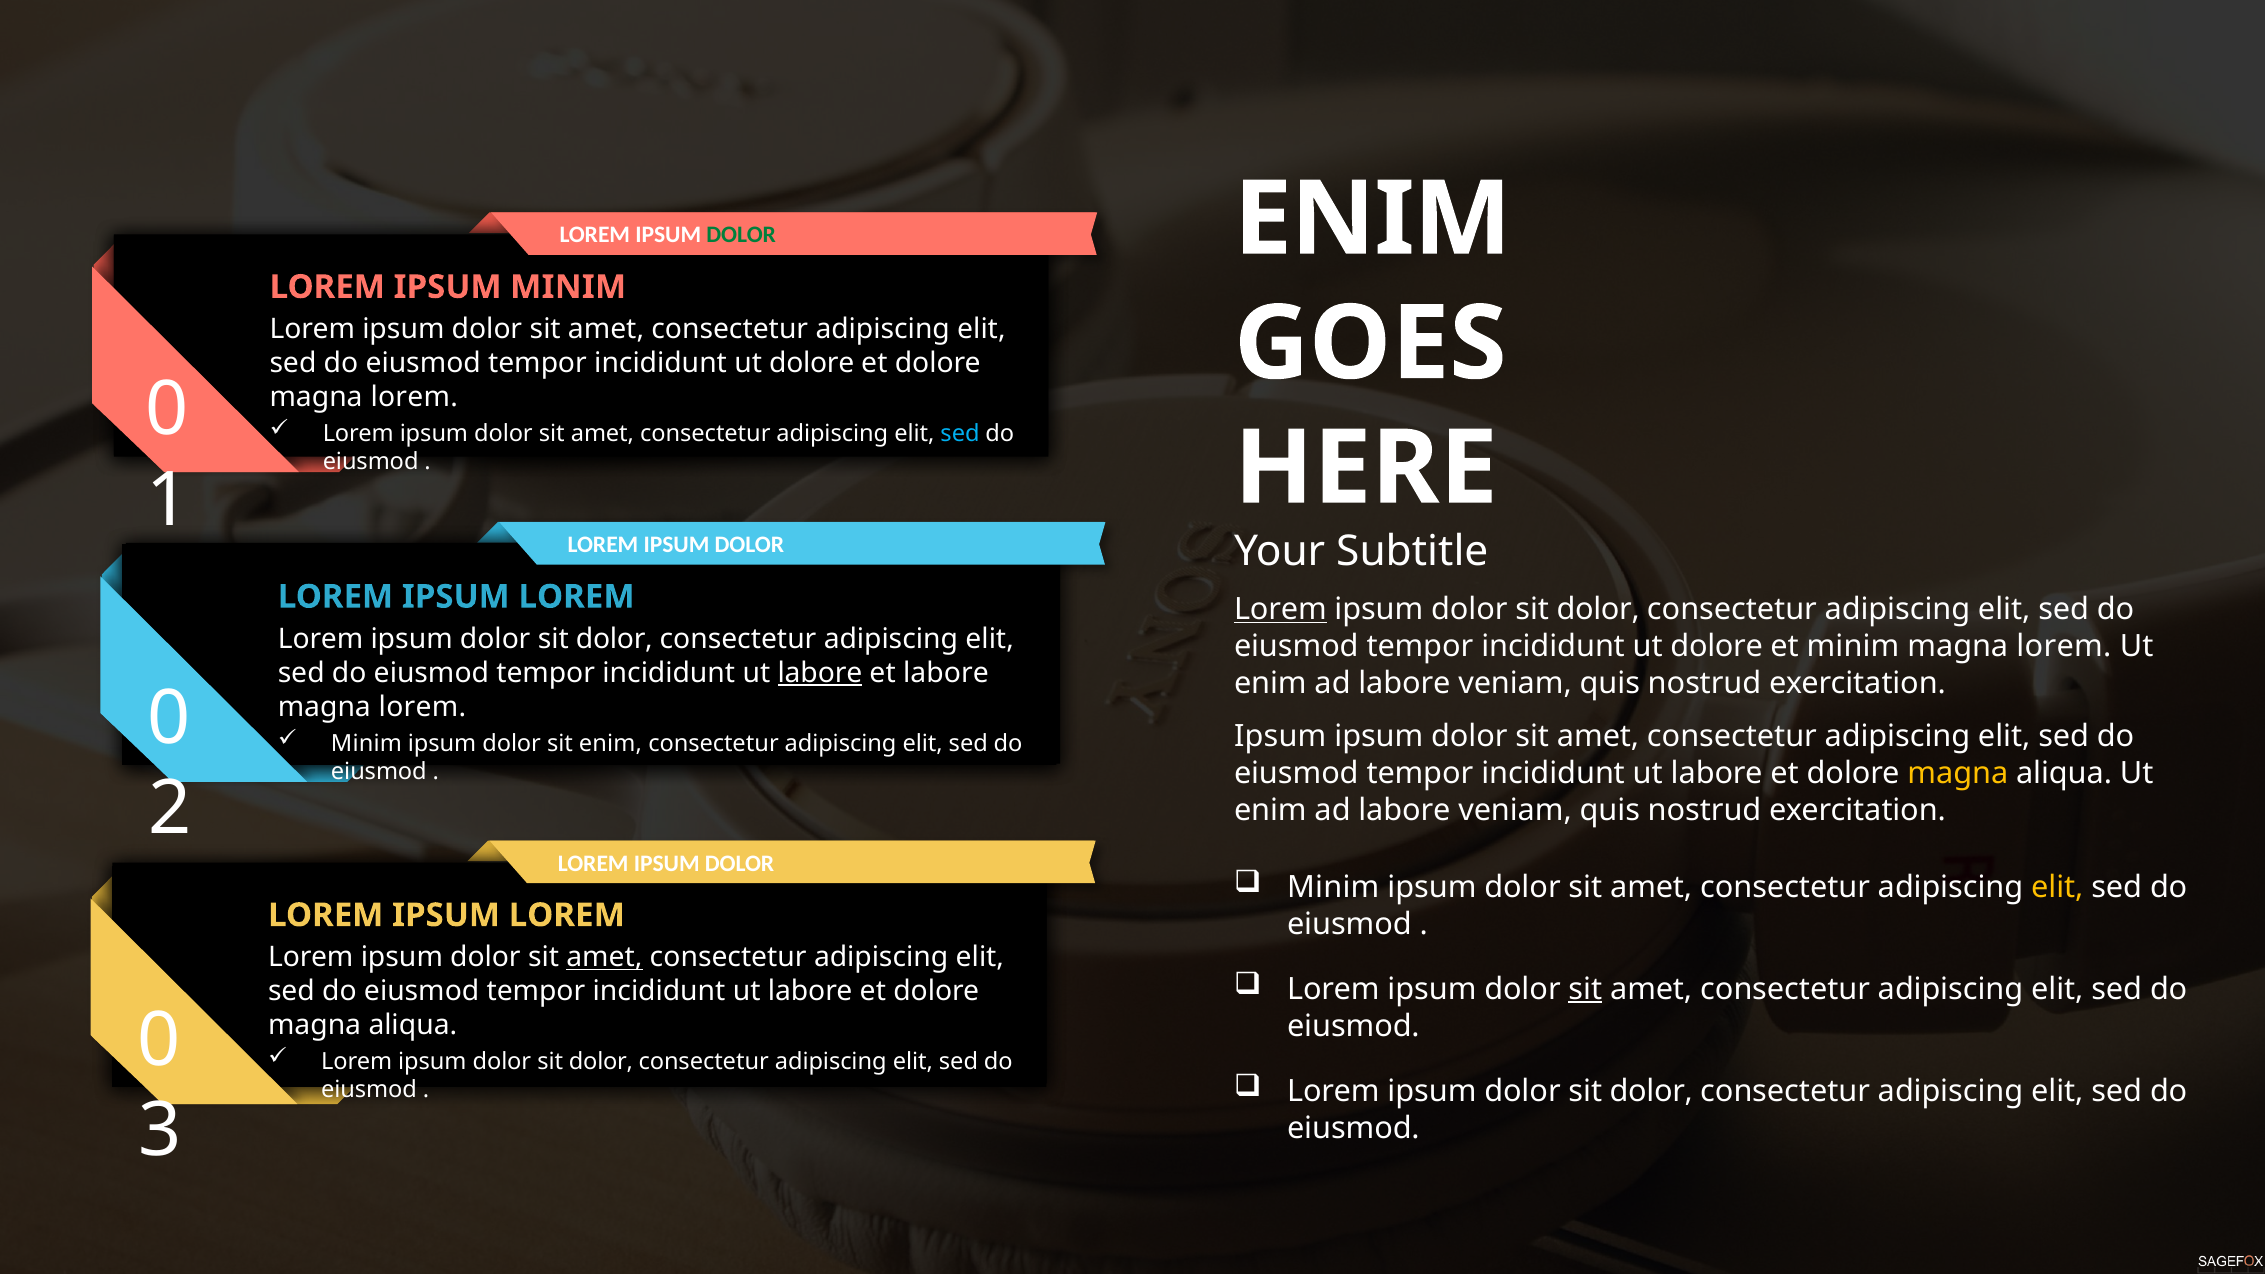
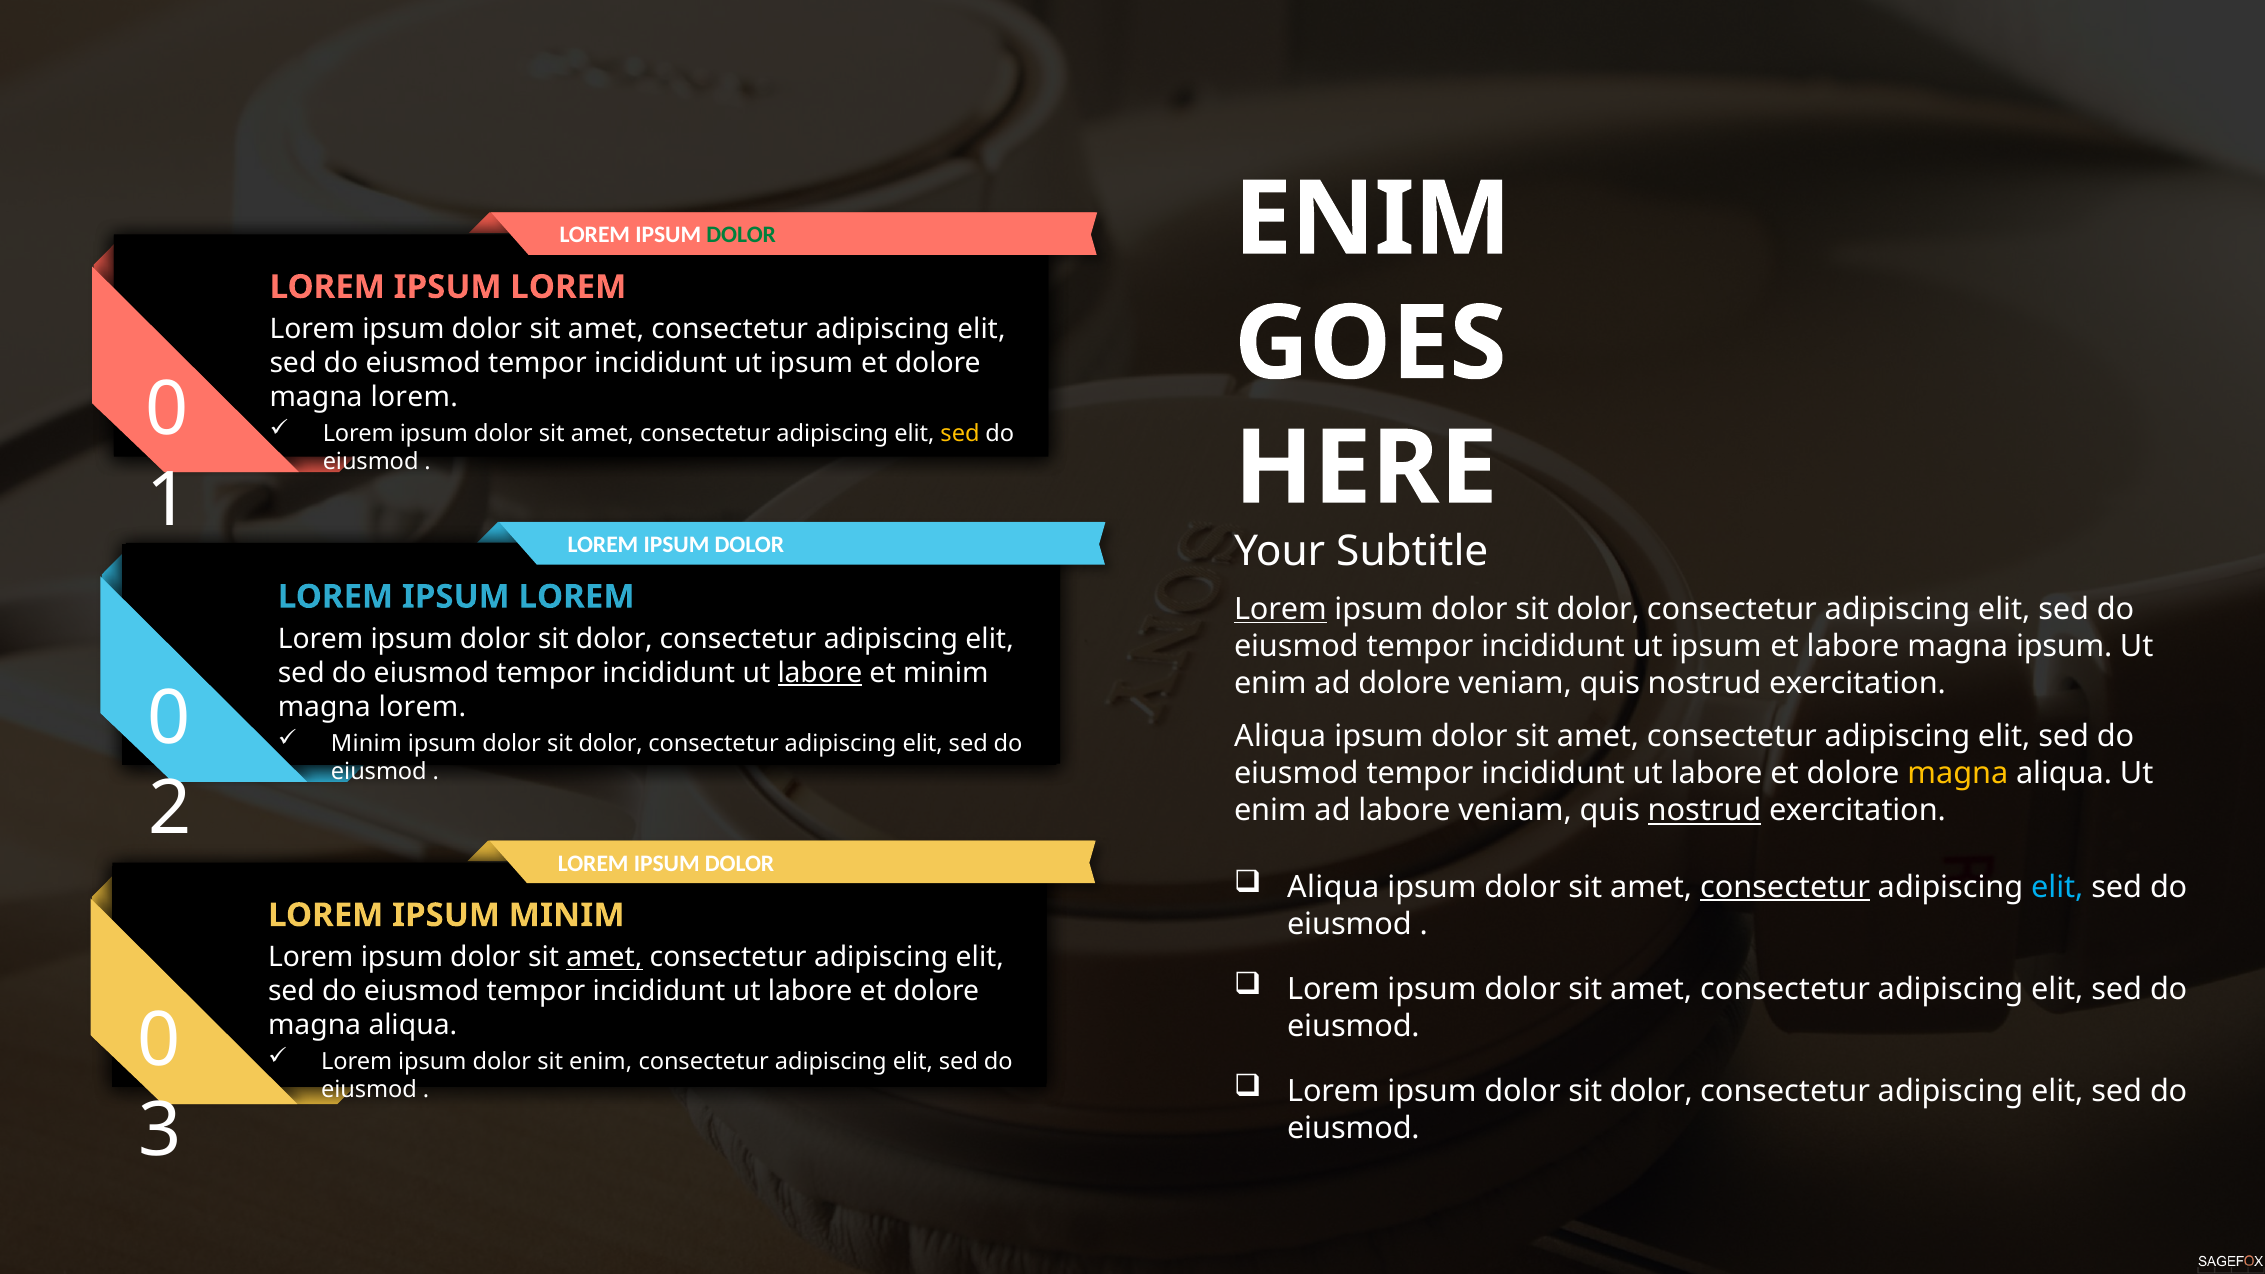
MINIM: MINIM -> LOREM (568, 287)
dolore: dolore -> ipsum (811, 363)
sed colour: light blue -> yellow (960, 434)
dolore: dolore -> ipsum (1716, 646)
et minim: minim -> labore (1853, 646)
lorem: lorem -> ipsum (2064, 646)
et labore: labore -> minim (946, 673)
labore: labore -> dolore (1405, 683)
Ipsum: Ipsum -> Aliqua (1280, 737)
enim: enim -> dolor (611, 743)
nostrud underline: none -> present (1705, 811)
Minim: Minim -> Aliqua (1333, 887)
consectetur underline: none -> present (1785, 887)
elit colour: yellow -> light blue (2057, 887)
LOREM: LOREM -> MINIM (567, 915)
sit underline: present -> none (1585, 989)
dolor: dolor -> enim (601, 1062)
